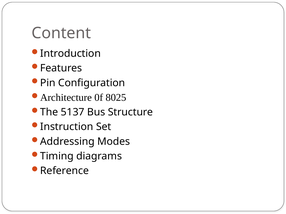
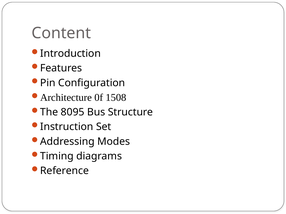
8025: 8025 -> 1508 (116, 98)
5137: 5137 -> 8095 (73, 112)
